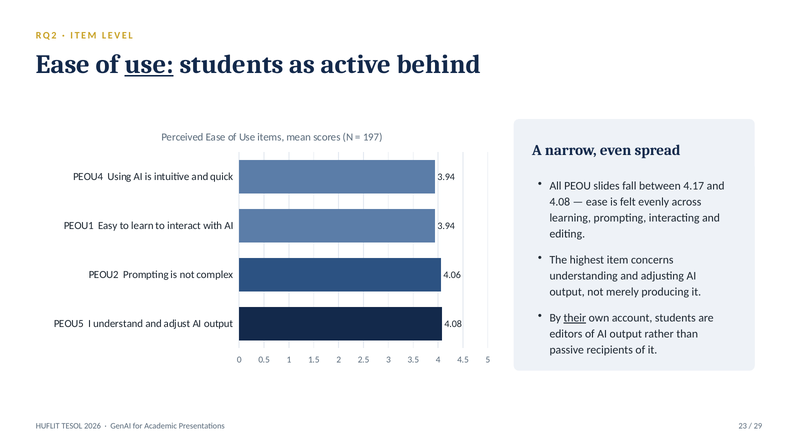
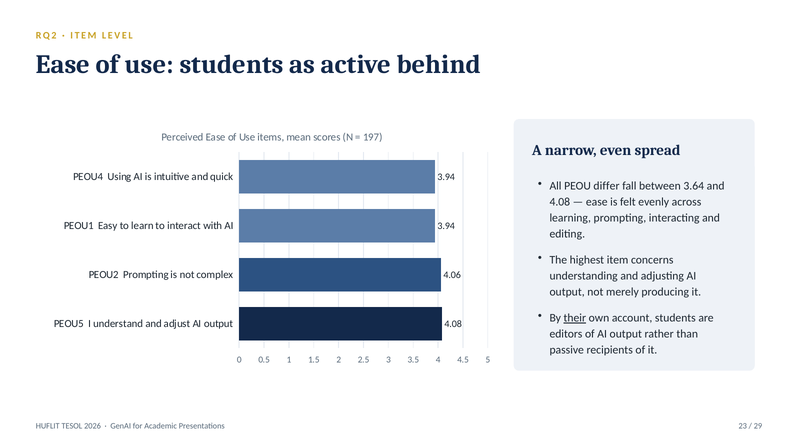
use underline: present -> none (149, 64)
slides: slides -> differ (607, 186)
4.17: 4.17 -> 3.64 (694, 186)
